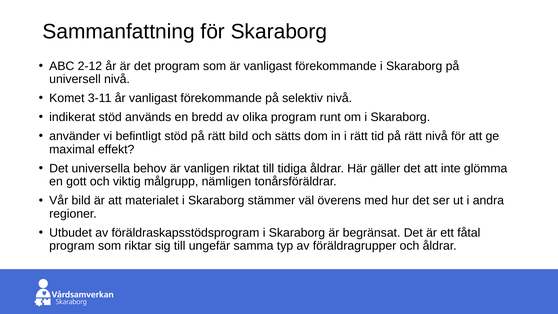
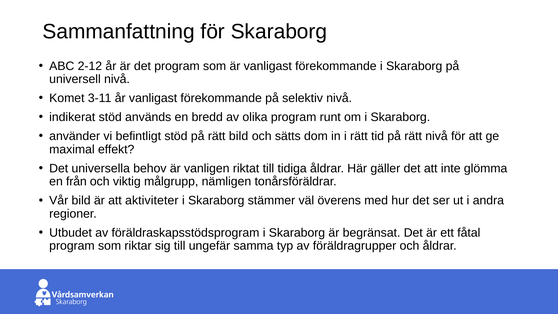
gott: gott -> från (76, 181)
materialet: materialet -> aktiviteter (152, 200)
